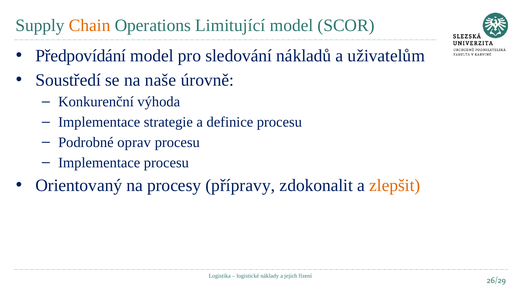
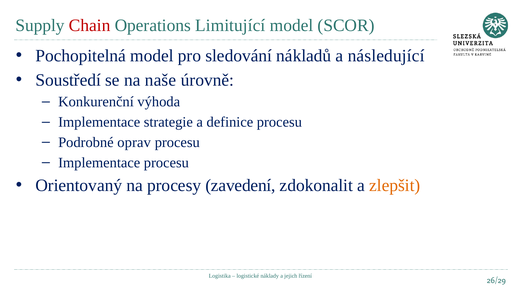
Chain colour: orange -> red (90, 25)
Předpovídání: Předpovídání -> Pochopitelná (81, 56)
uživatelům: uživatelům -> následující (386, 56)
přípravy: přípravy -> zavedení (240, 185)
